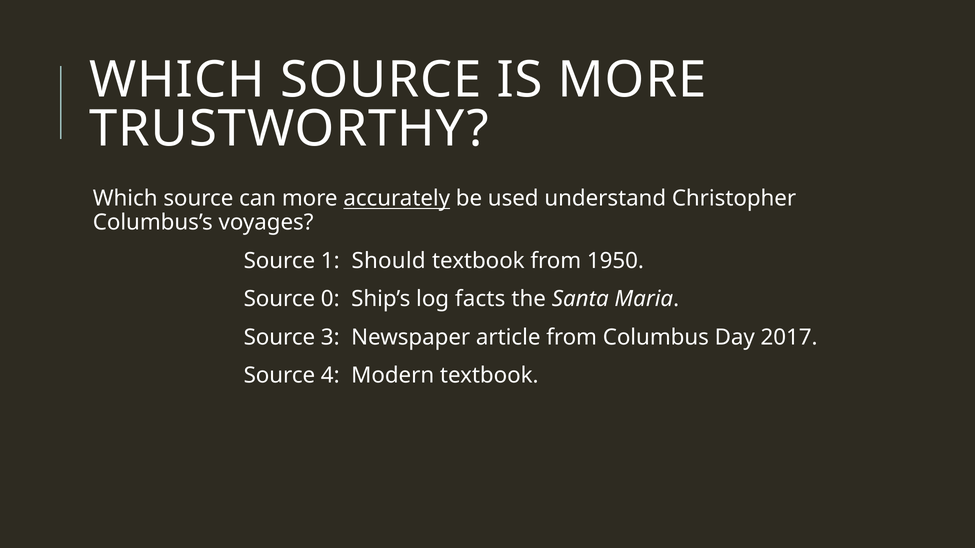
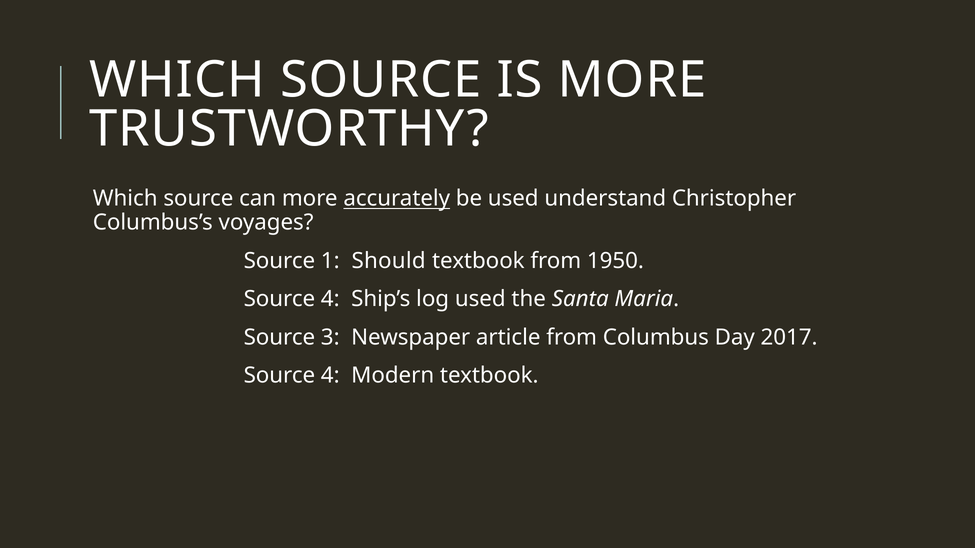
0: 0 -> 4 (330, 299)
log facts: facts -> used (480, 299)
